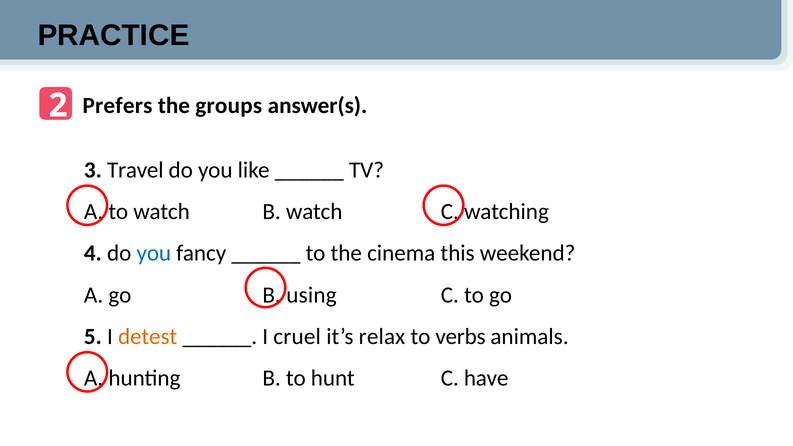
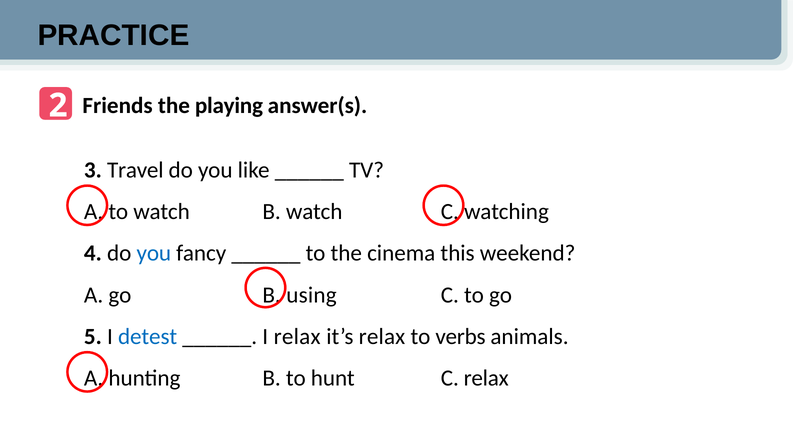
Prefers: Prefers -> Friends (118, 106)
groups: groups -> playing (229, 106)
detest colour: orange -> blue (148, 337)
I cruel: cruel -> relax (297, 337)
C have: have -> relax (486, 378)
